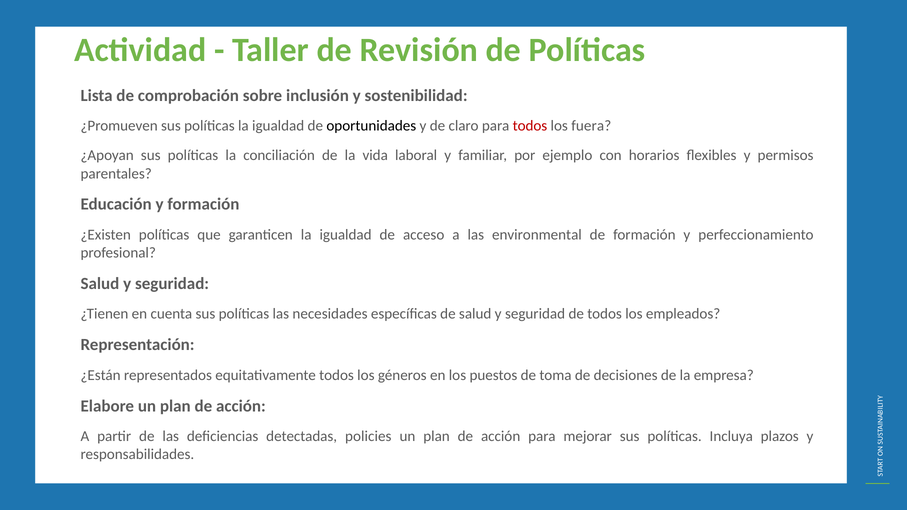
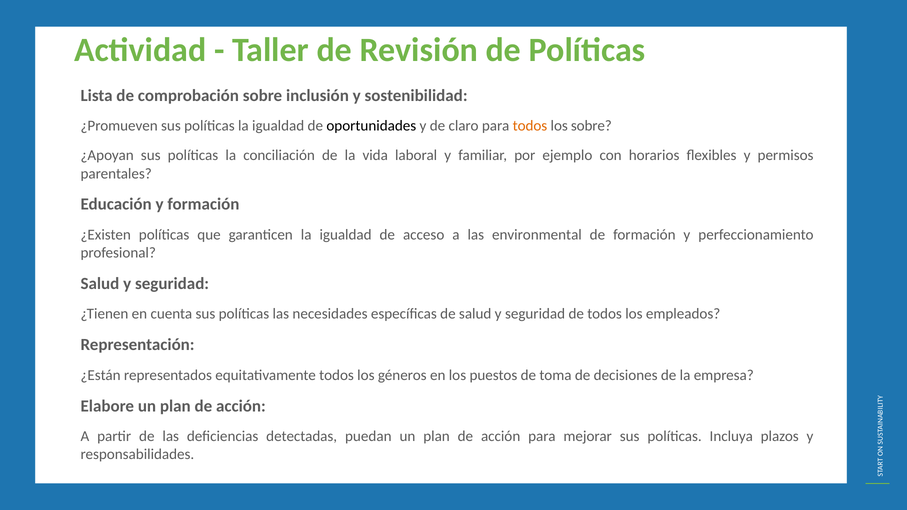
todos colour: red -> orange (530, 126)
los fuera: fuera -> sobre (591, 126)
policies: policies -> puedan (368, 437)
